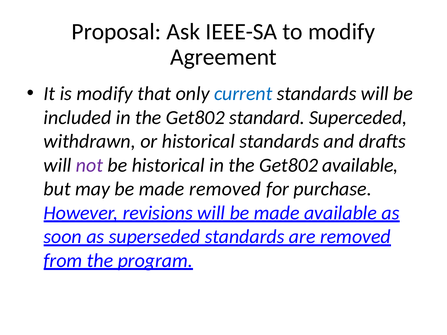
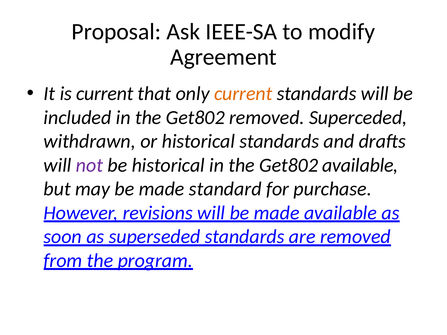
is modify: modify -> current (105, 94)
current colour: blue -> orange (243, 94)
Get802 standard: standard -> removed (267, 118)
made removed: removed -> standard (225, 189)
